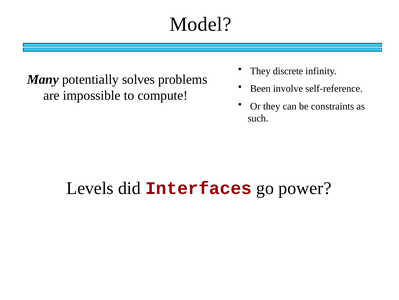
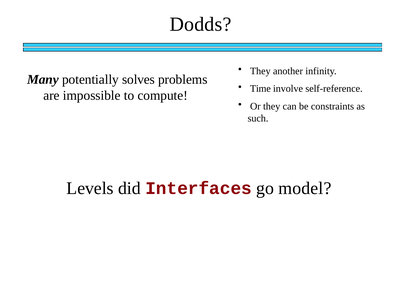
Model: Model -> Dodds (200, 24)
discrete: discrete -> another (288, 71)
Been: Been -> Time (260, 88)
power: power -> model (305, 188)
